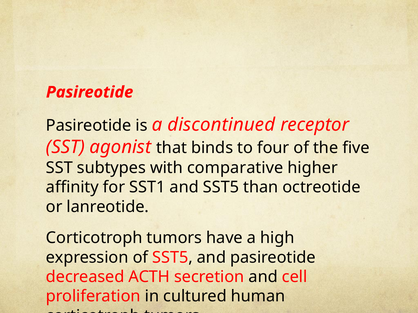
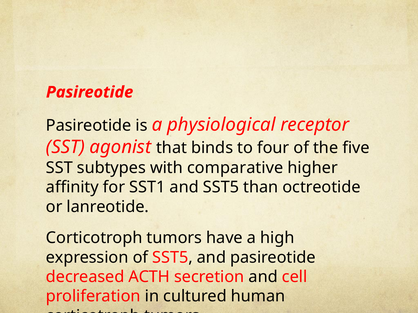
discontinued: discontinued -> physiological (221, 125)
